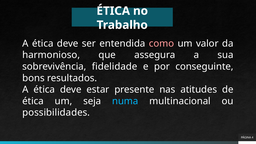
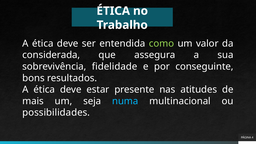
como colour: pink -> light green (161, 44)
harmonioso: harmonioso -> considerada (51, 55)
ética: ética -> mais (33, 101)
